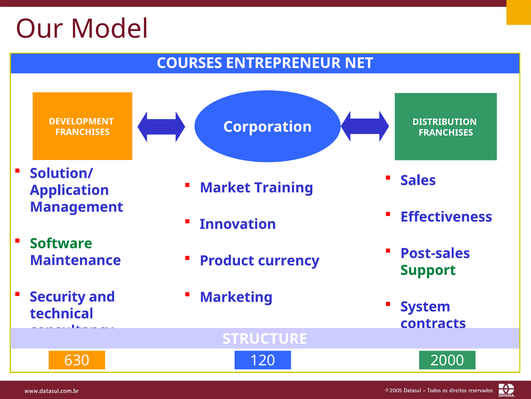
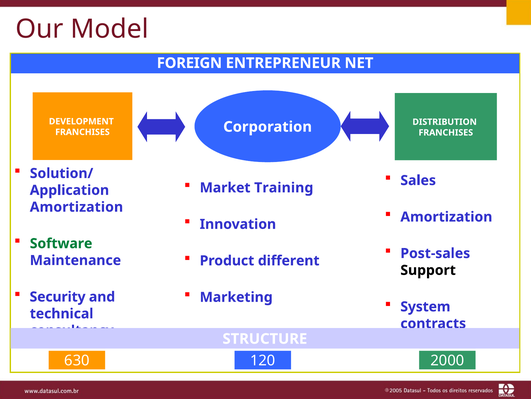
COURSES: COURSES -> FOREIGN (189, 63)
Management: Management -> Amortization (76, 207)
Effectiveness: Effectiveness -> Amortization (446, 217)
currency: currency -> different (289, 260)
Support colour: green -> black (428, 270)
